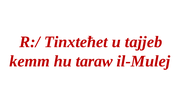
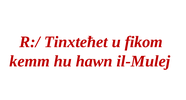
tajjeb: tajjeb -> fikom (144, 42)
taraw: taraw -> hawn (94, 61)
